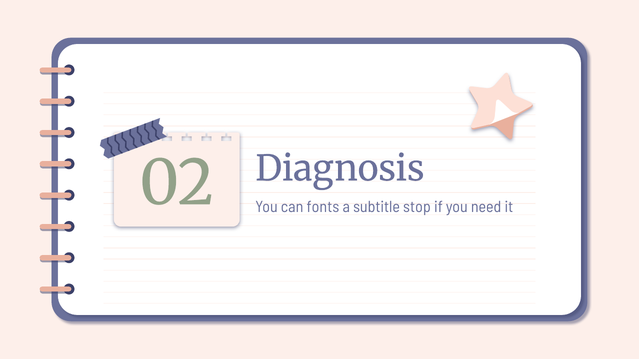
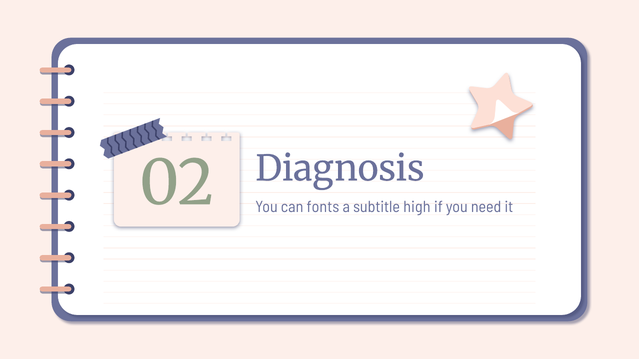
stop: stop -> high (417, 207)
